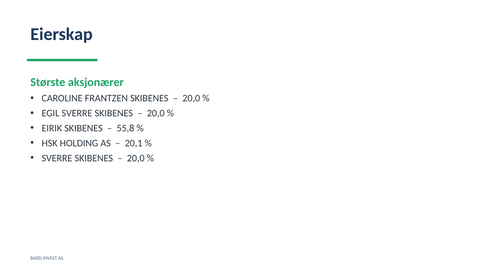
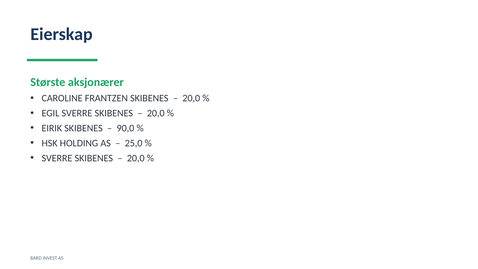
55,8: 55,8 -> 90,0 (125, 128)
20,1: 20,1 -> 25,0 (134, 143)
